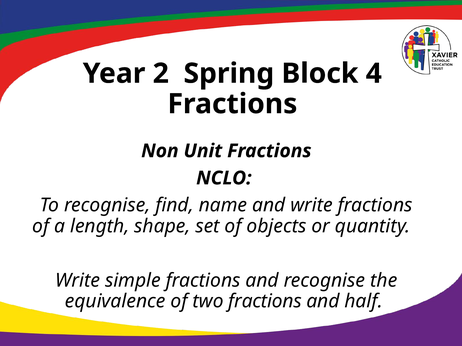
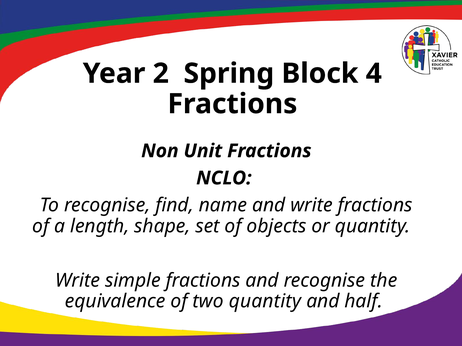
two fractions: fractions -> quantity (265, 302)
